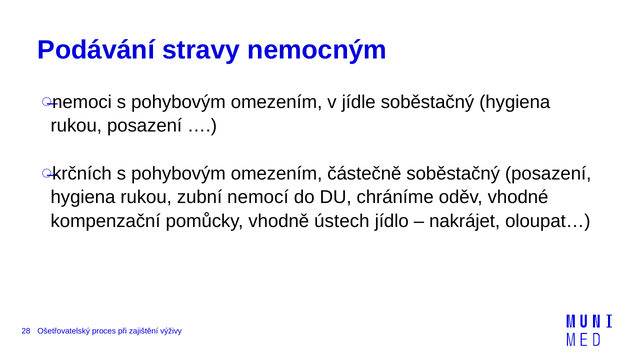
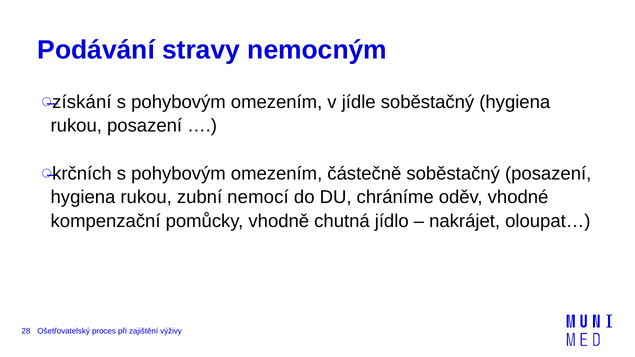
nemoci: nemoci -> získání (82, 102)
ústech: ústech -> chutná (342, 221)
